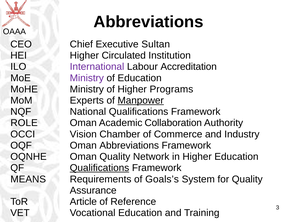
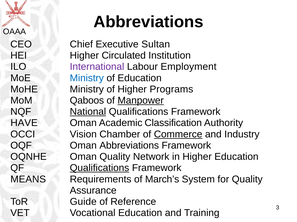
Accreditation: Accreditation -> Employment (189, 67)
Ministry colour: purple -> blue (87, 78)
Experts: Experts -> Qaboos (87, 101)
National underline: none -> present (88, 112)
ROLE: ROLE -> HAVE (24, 123)
Collaboration: Collaboration -> Classification (173, 123)
Commerce underline: none -> present (178, 135)
Goals’s: Goals’s -> March’s (162, 180)
Article: Article -> Guide (83, 202)
